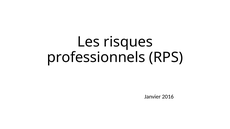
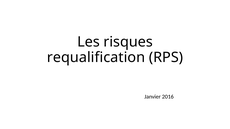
professionnels: professionnels -> requalification (96, 57)
